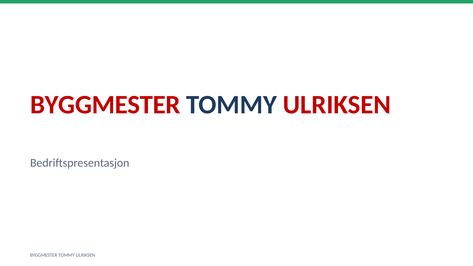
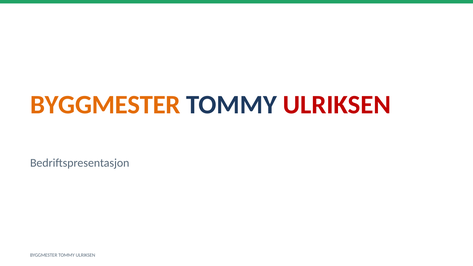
BYGGMESTER colour: red -> orange (105, 105)
